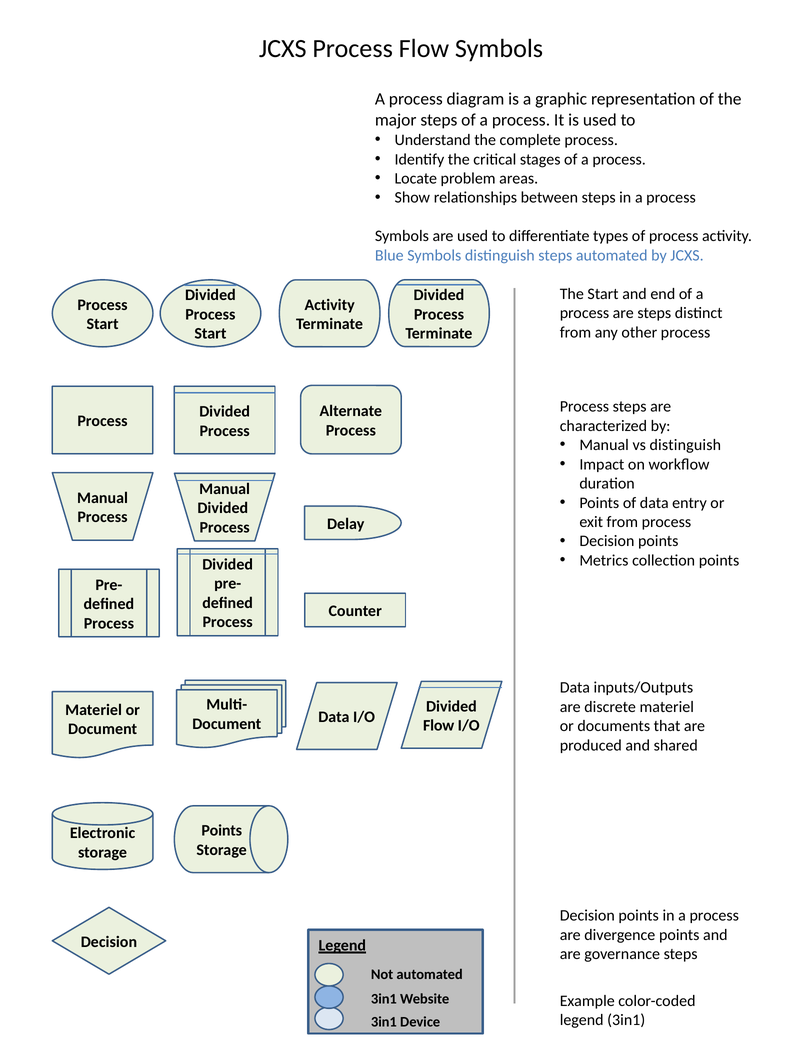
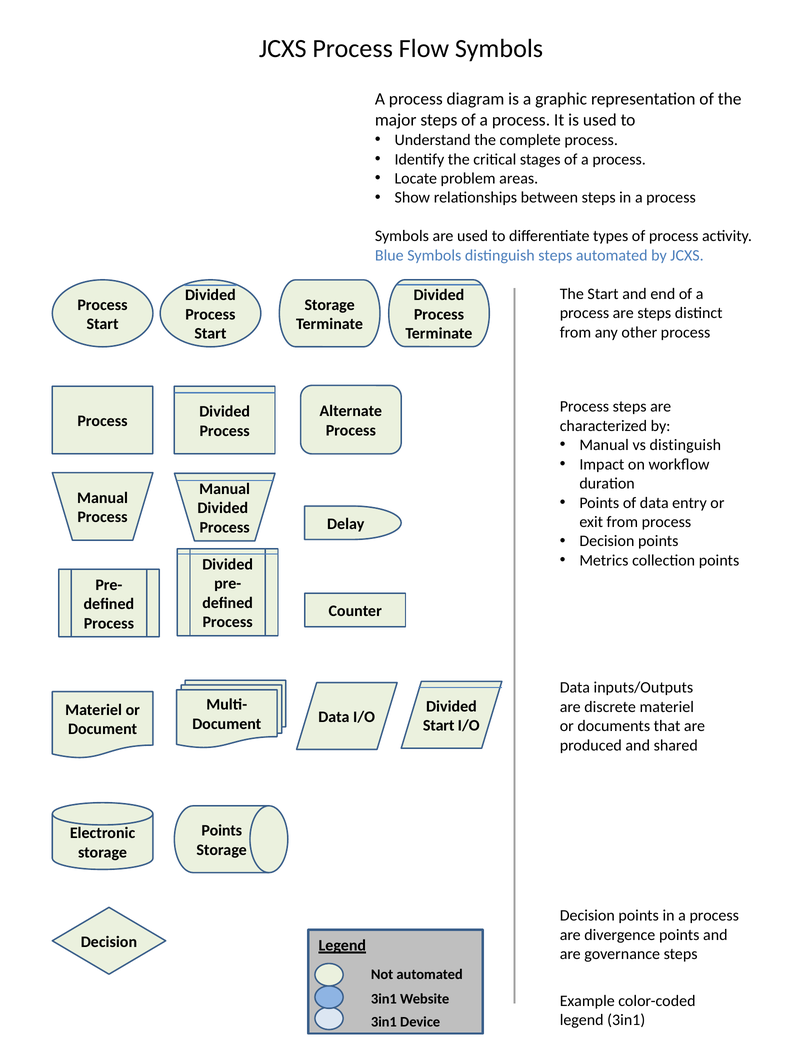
Activity: Activity -> Storage (330, 305)
Flow: Flow -> Start (439, 725)
